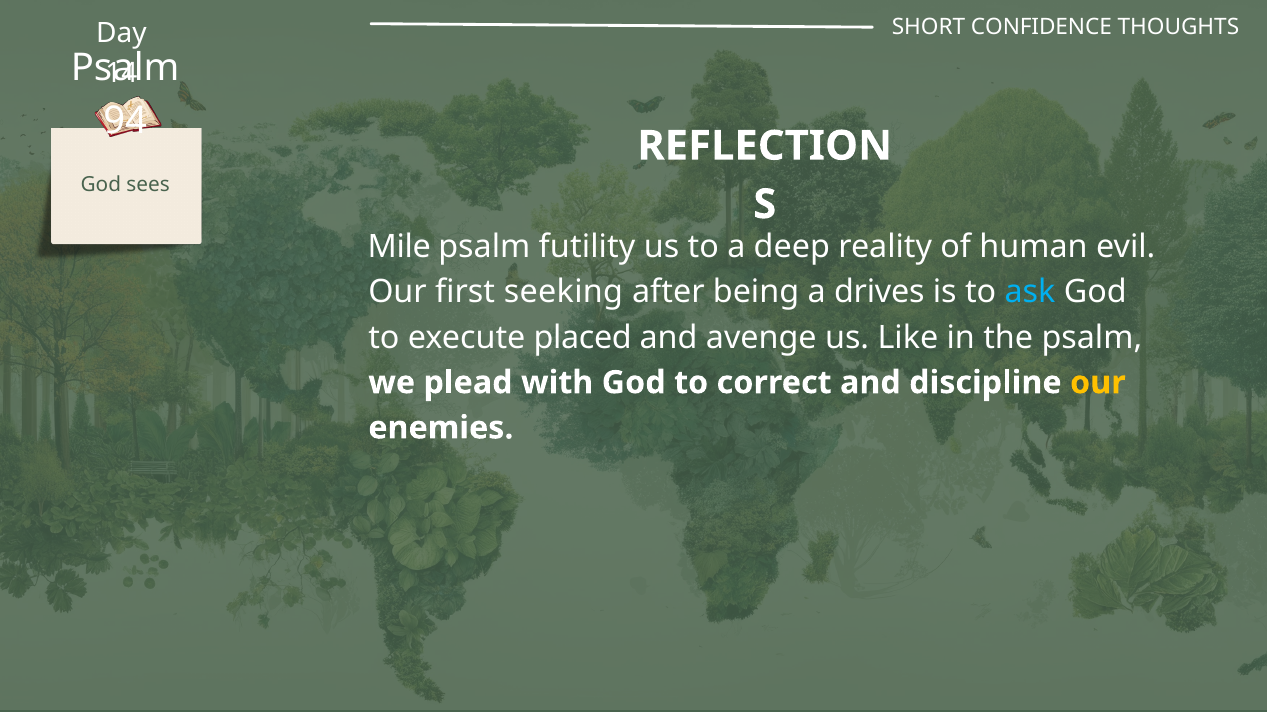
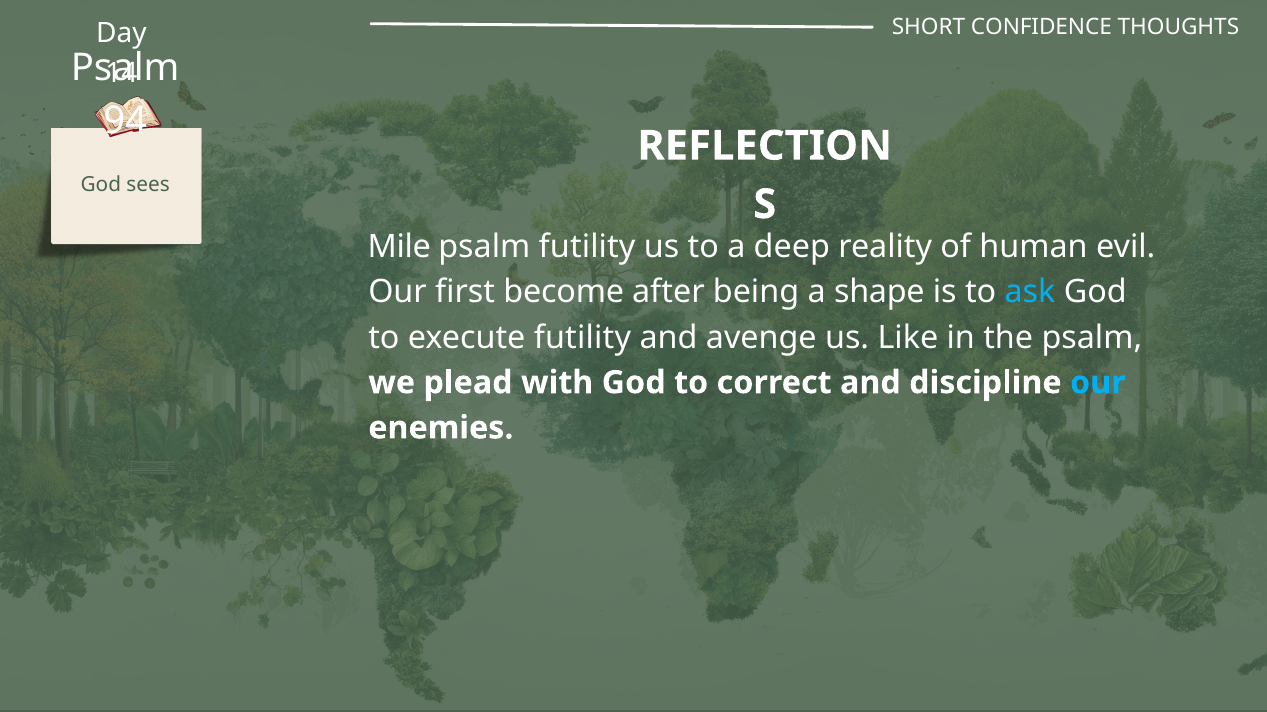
seeking: seeking -> become (564, 292)
drives: drives -> shape (879, 292)
execute placed: placed -> futility (582, 338)
our colour: yellow -> light blue (1098, 383)
